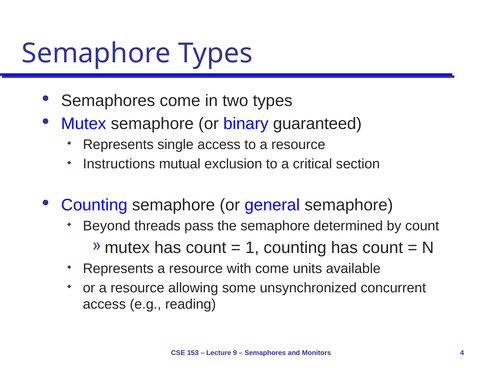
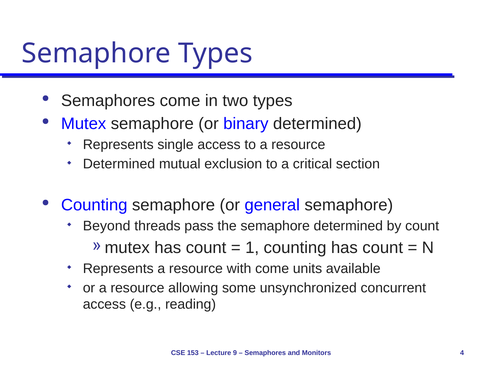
binary guaranteed: guaranteed -> determined (317, 124)
Instructions: Instructions -> Determined (119, 164)
